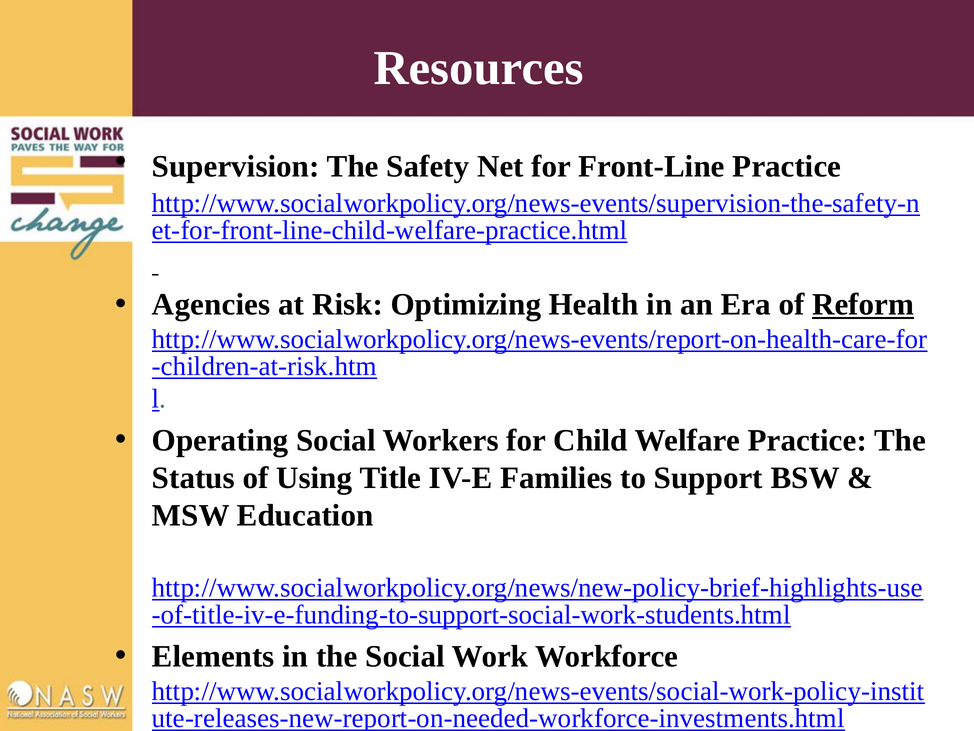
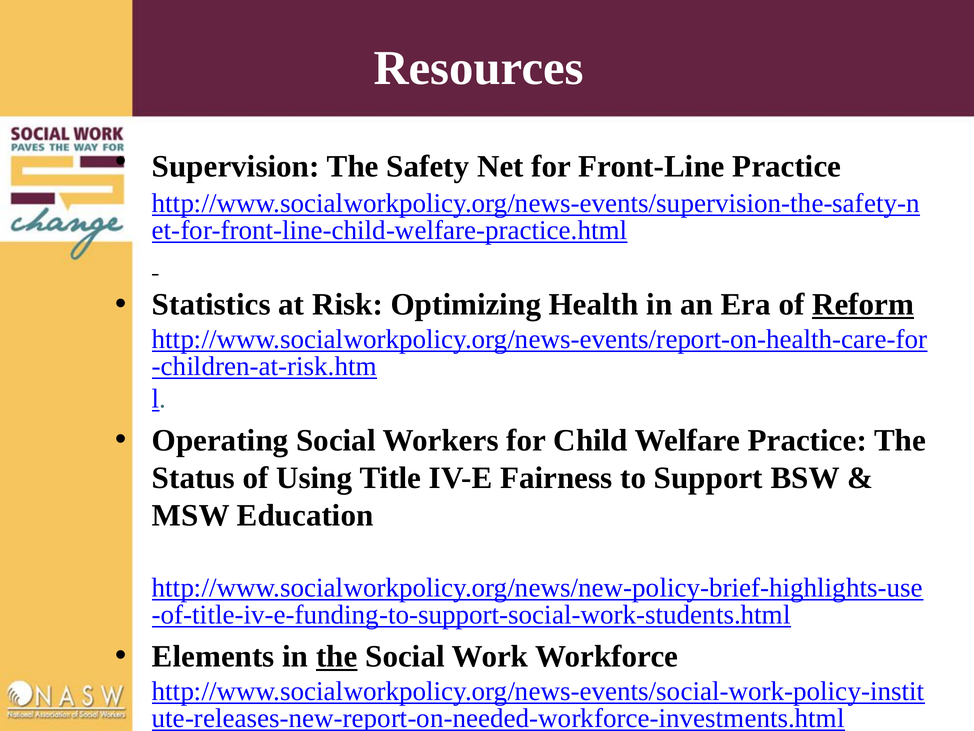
Agencies: Agencies -> Statistics (211, 304)
Families: Families -> Fairness (556, 478)
the underline: none -> present (337, 656)
